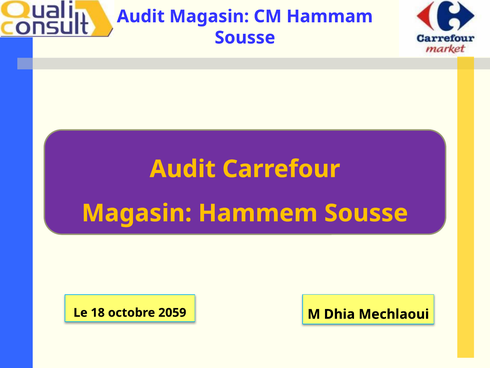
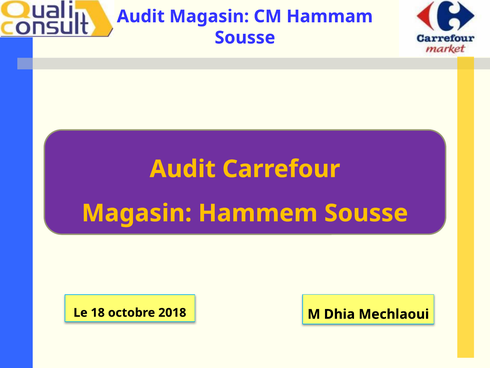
2059: 2059 -> 2018 (172, 312)
